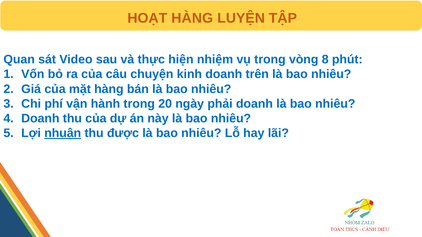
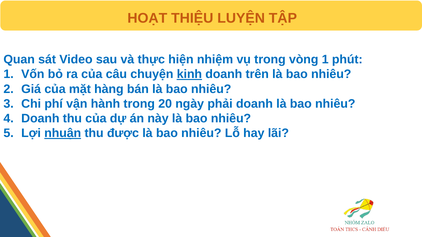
HOẠT HÀNG: HÀNG -> THIỆU (192, 18)
vòng 8: 8 -> 1 (325, 60)
kinh underline: none -> present (189, 74)
